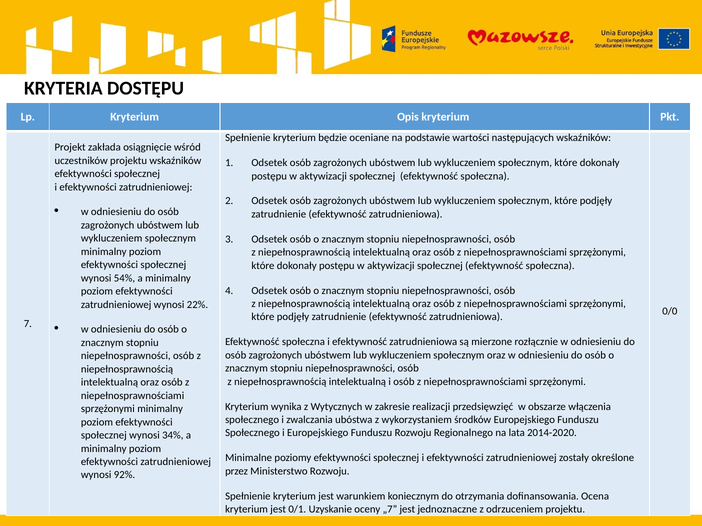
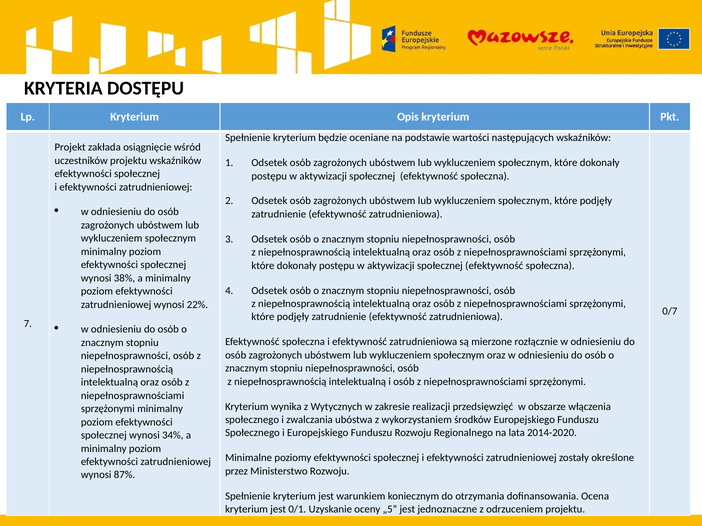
54%: 54% -> 38% (124, 278)
0/0: 0/0 -> 0/7 (670, 311)
92%: 92% -> 87% (124, 475)
„7: „7 -> „5 (390, 510)
